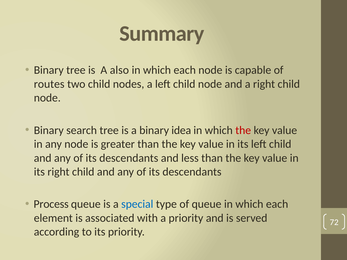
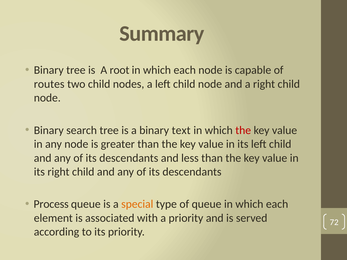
also: also -> root (120, 70)
idea: idea -> text (181, 130)
special colour: blue -> orange (137, 204)
